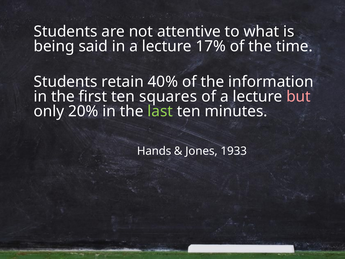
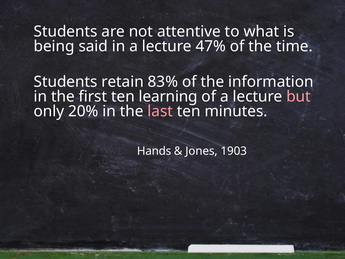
17%: 17% -> 47% (211, 46)
40%: 40% -> 83% (163, 82)
squares: squares -> learning (168, 96)
last colour: light green -> pink (160, 111)
1933: 1933 -> 1903 (234, 151)
